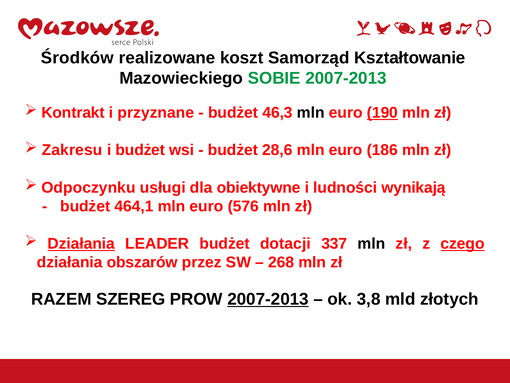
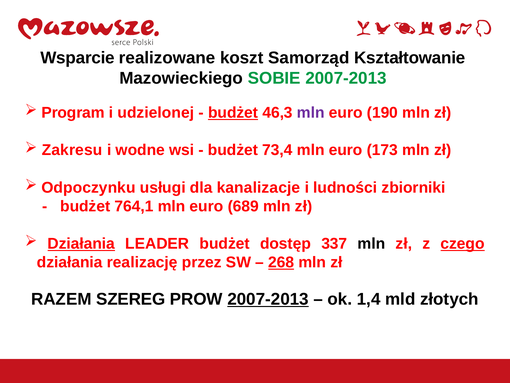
Środków: Środków -> Wsparcie (78, 58)
Kontrakt: Kontrakt -> Program (73, 113)
przyznane: przyznane -> udzielonej (156, 113)
budżet underline: none -> present (233, 113)
mln colour: black -> purple (311, 113)
190 underline: present -> none (382, 113)
i budżet: budżet -> wodne (140, 150)
28,6: 28,6 -> 73,4 (277, 150)
186: 186 -> 173 (382, 150)
obiektywne: obiektywne -> kanalizacje (259, 187)
wynikają: wynikają -> zbiorniki (414, 187)
464,1: 464,1 -> 764,1 (134, 206)
576: 576 -> 689 (243, 206)
dotacji: dotacji -> dostęp (285, 243)
obszarów: obszarów -> realizację (142, 262)
268 underline: none -> present (281, 262)
3,8: 3,8 -> 1,4 (369, 299)
